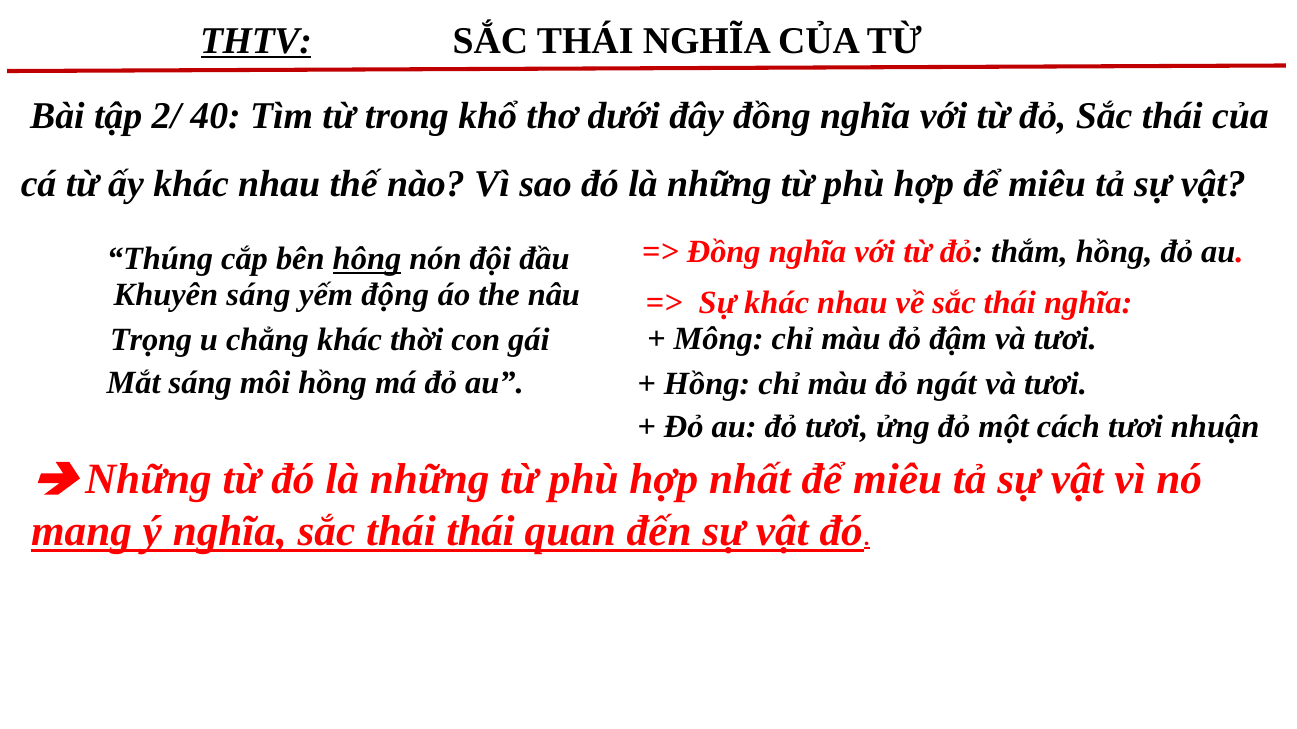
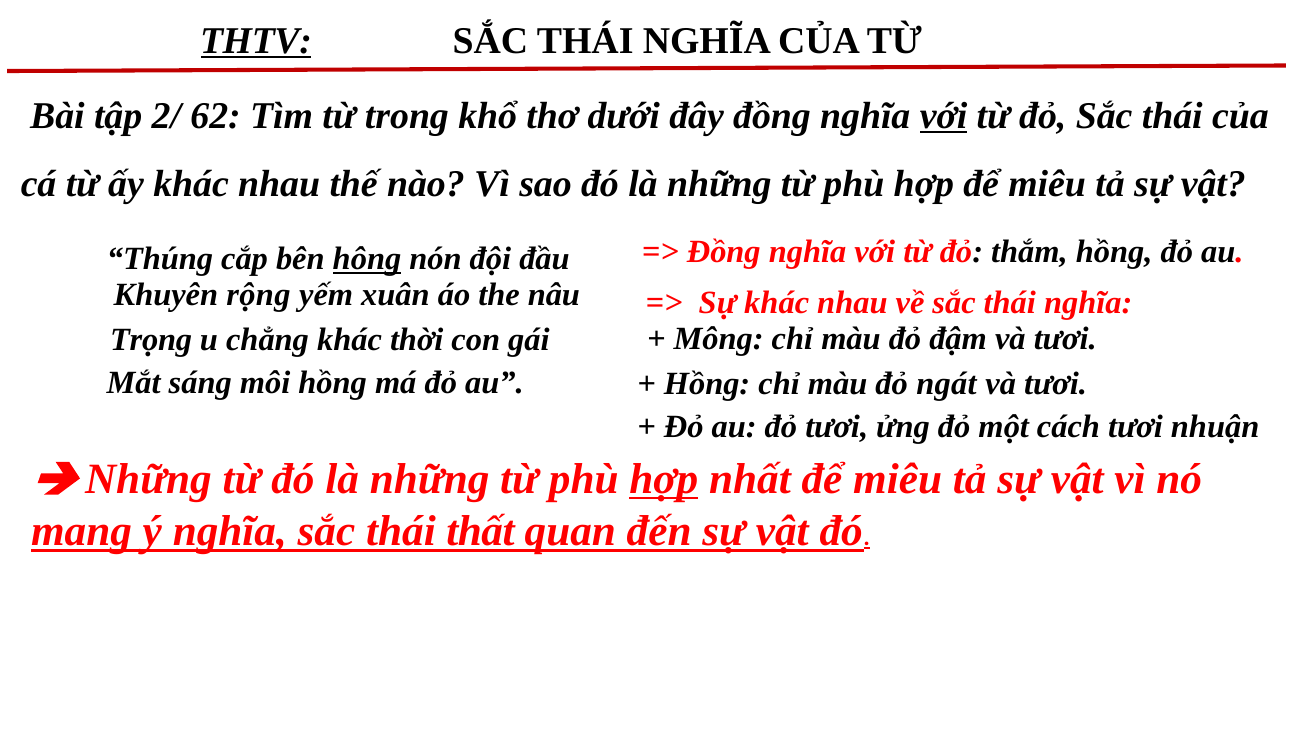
40: 40 -> 62 (216, 116)
với underline: none -> present (944, 116)
Khuyên sáng: sáng -> rộng (258, 296)
động: động -> xuân (395, 296)
hợp underline: none -> present (664, 480)
thái thái: thái -> thất (480, 532)
